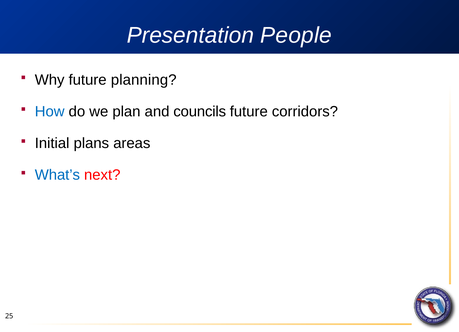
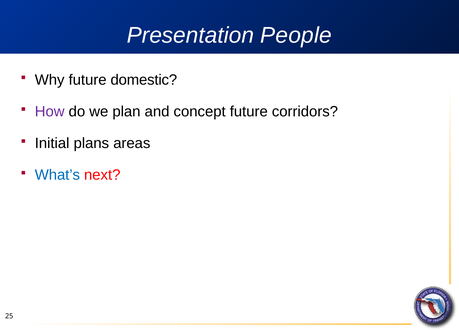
planning: planning -> domestic (144, 80)
How colour: blue -> purple (50, 111)
councils: councils -> concept (200, 111)
